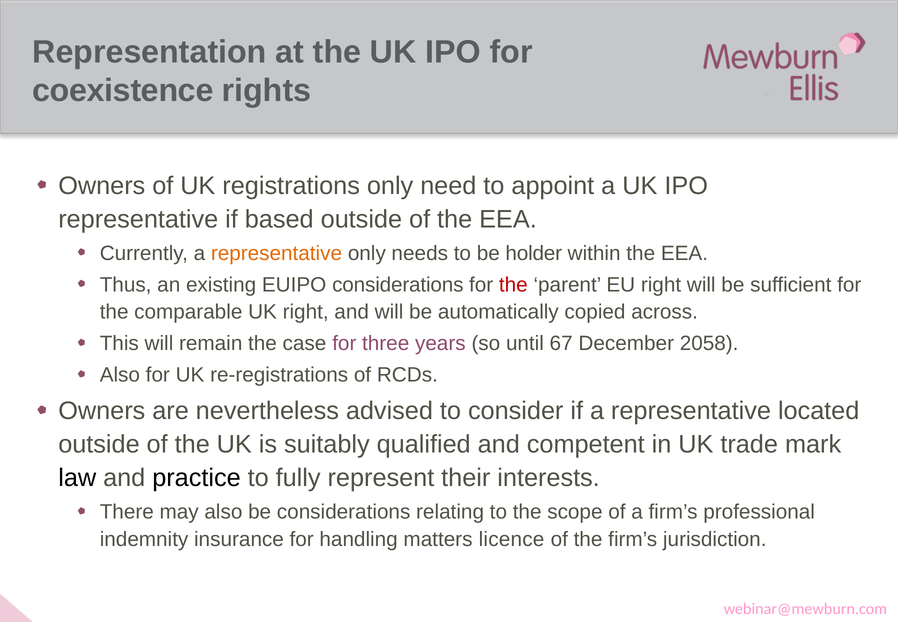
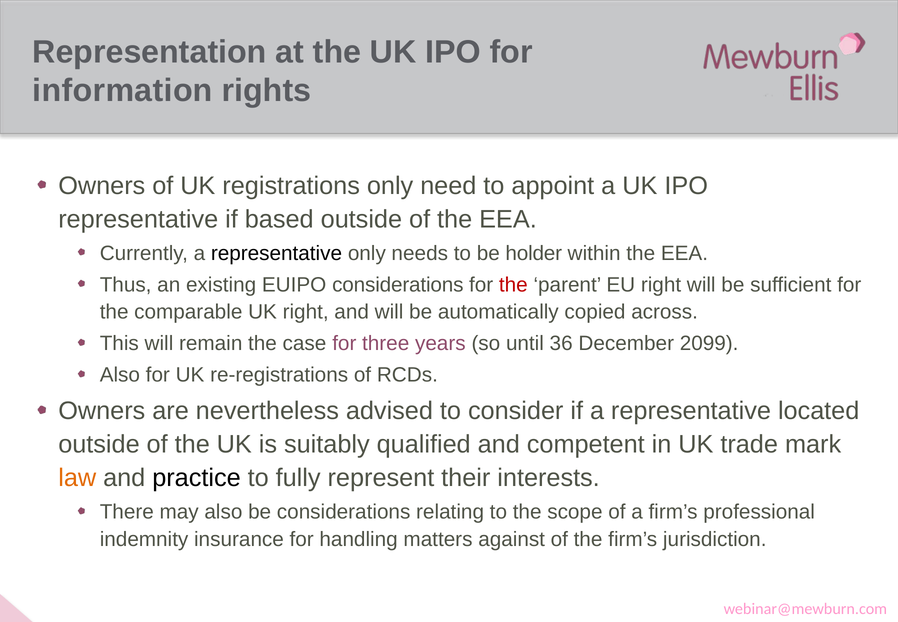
coexistence: coexistence -> information (123, 91)
representative colour: orange -> black (276, 253)
67: 67 -> 36 (561, 343)
2058: 2058 -> 2099 (709, 343)
law colour: black -> orange (77, 478)
licence: licence -> against (512, 539)
